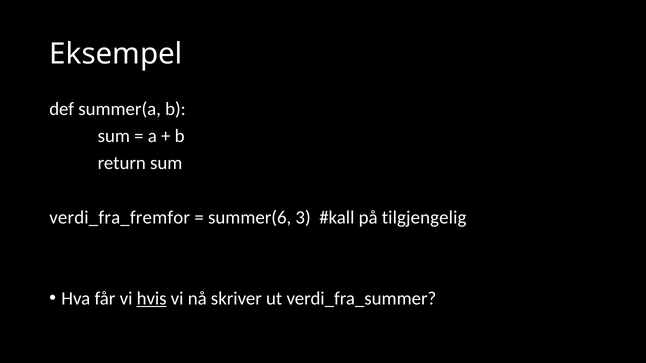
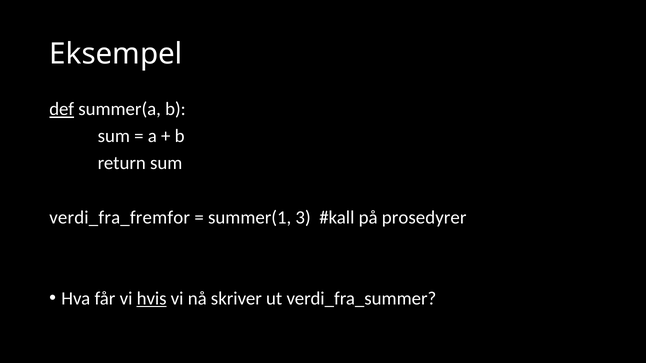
def underline: none -> present (62, 109)
summer(6: summer(6 -> summer(1 (250, 218)
tilgjengelig: tilgjengelig -> prosedyrer (424, 218)
